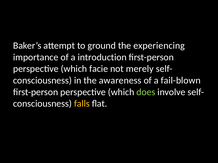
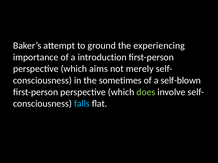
facie: facie -> aims (99, 69)
awareness: awareness -> sometimes (120, 81)
fail-blown: fail-blown -> self-blown (181, 81)
falls colour: yellow -> light blue (82, 104)
